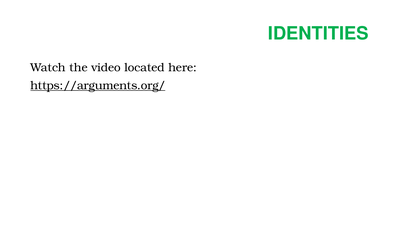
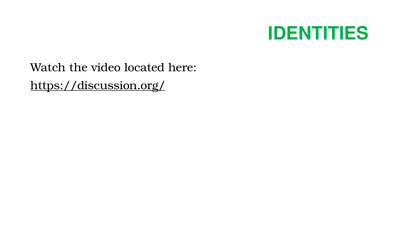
https://arguments.org/: https://arguments.org/ -> https://discussion.org/ (98, 85)
